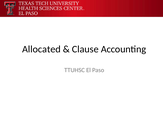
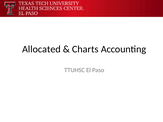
Clause: Clause -> Charts (85, 49)
